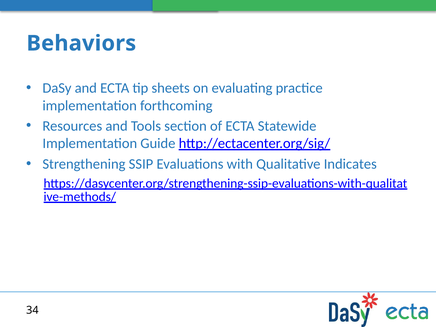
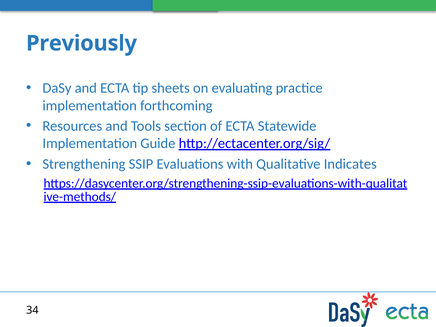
Behaviors: Behaviors -> Previously (82, 43)
